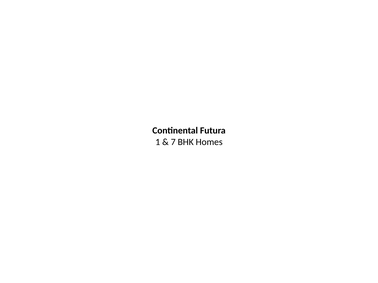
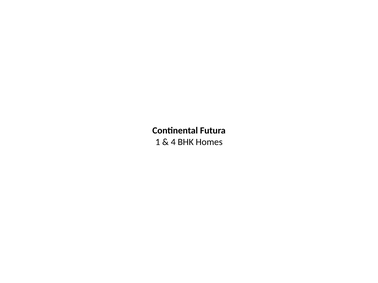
7: 7 -> 4 (173, 142)
